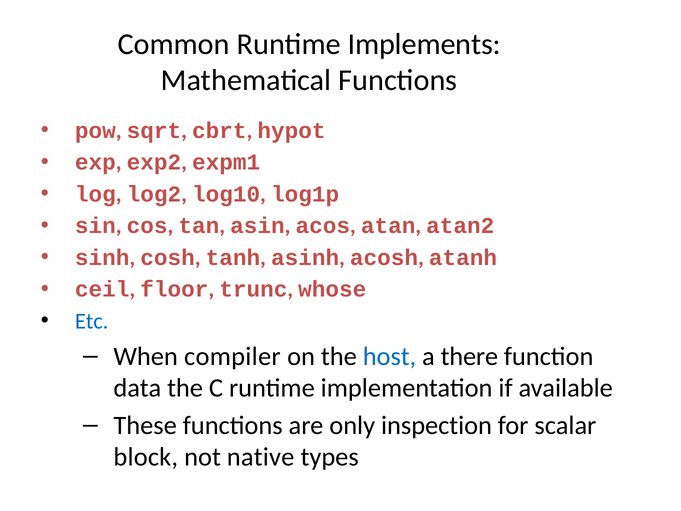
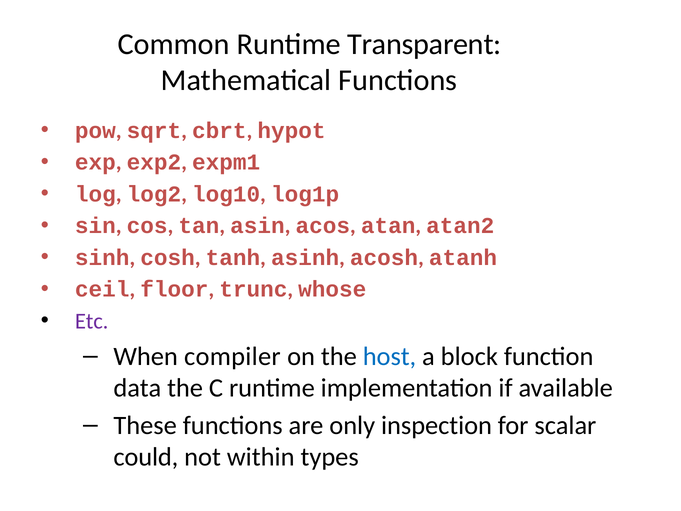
Implements: Implements -> Transparent (424, 44)
Etc colour: blue -> purple (92, 321)
there: there -> block (469, 356)
block: block -> could (146, 457)
native: native -> within (261, 457)
